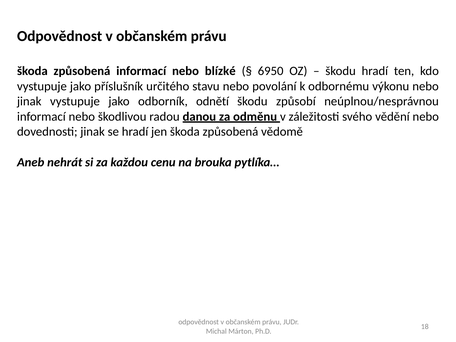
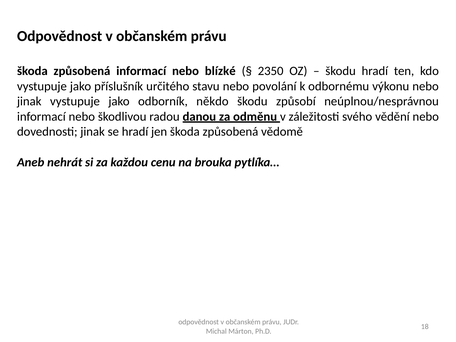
6950: 6950 -> 2350 (271, 71)
odnětí: odnětí -> někdo (212, 101)
